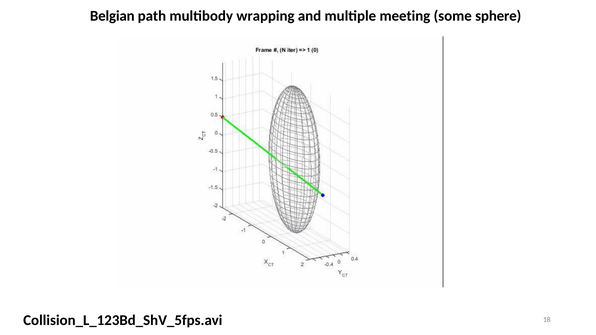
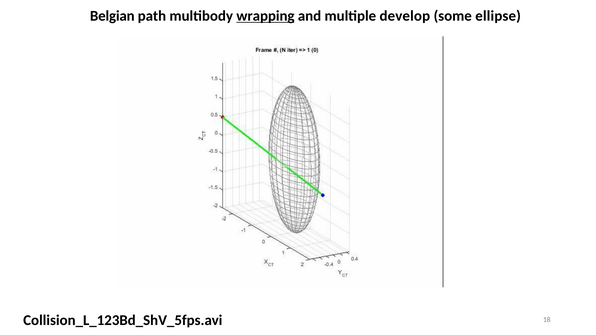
wrapping underline: none -> present (265, 16)
meeting: meeting -> develop (405, 16)
sphere: sphere -> ellipse (498, 16)
